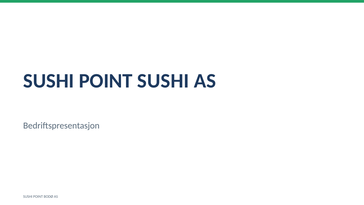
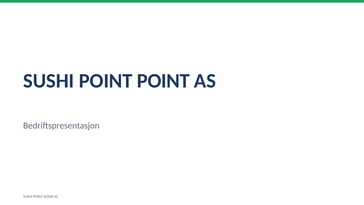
POINT SUSHI: SUSHI -> POINT (163, 81)
